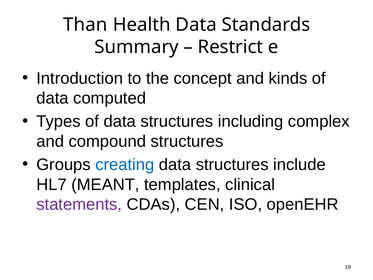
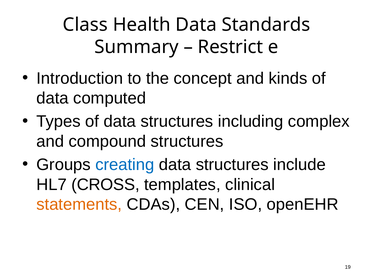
Than: Than -> Class (85, 25)
MEANT: MEANT -> CROSS (105, 184)
statements colour: purple -> orange (79, 204)
